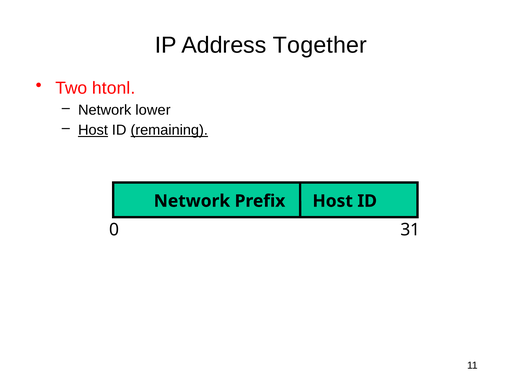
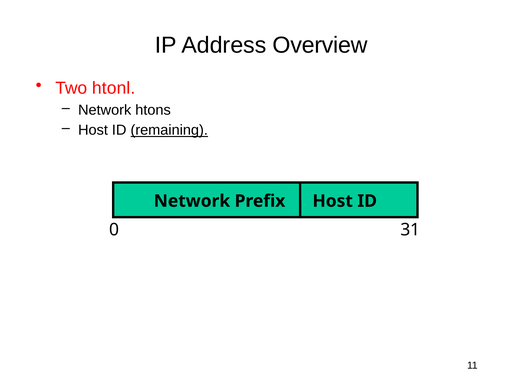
Together: Together -> Overview (320, 45)
lower: lower -> htons (153, 110)
Host underline: present -> none (93, 130)
